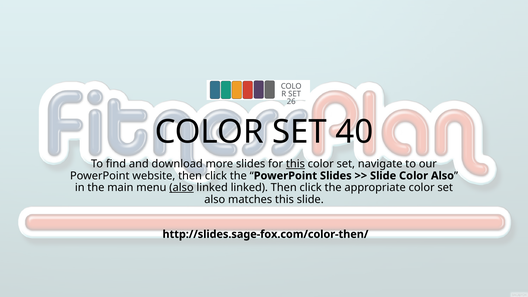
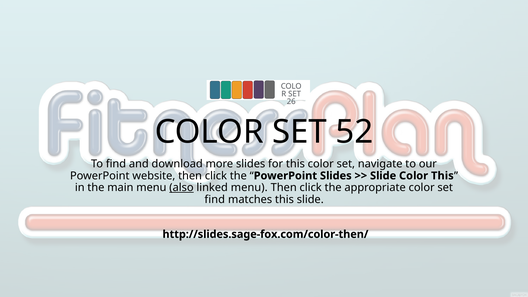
40: 40 -> 52 (354, 132)
this underline: present -> none (295, 164)
Color Also: Also -> This (442, 176)
linked linked: linked -> menu (249, 188)
also: also -> find (215, 199)
